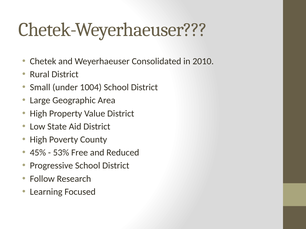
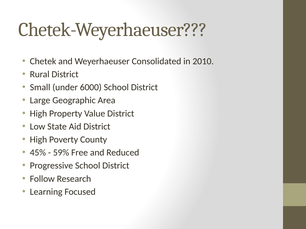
1004: 1004 -> 6000 (91, 88)
53%: 53% -> 59% (61, 153)
